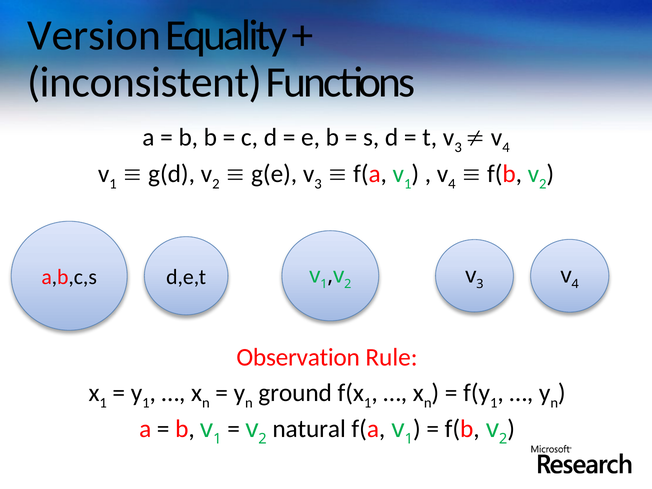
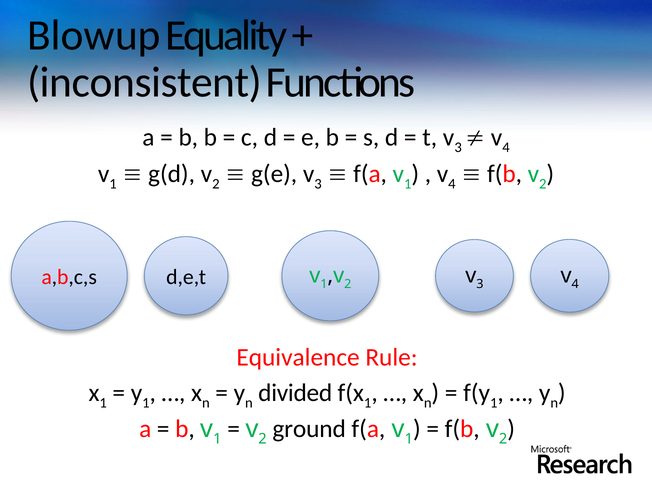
Version: Version -> Blowup (94, 35)
Observation: Observation -> Equivalence (298, 357)
ground: ground -> divided (295, 393)
natural: natural -> ground (309, 429)
